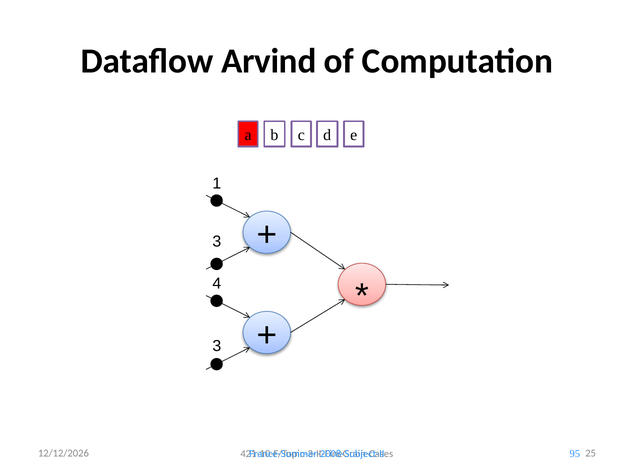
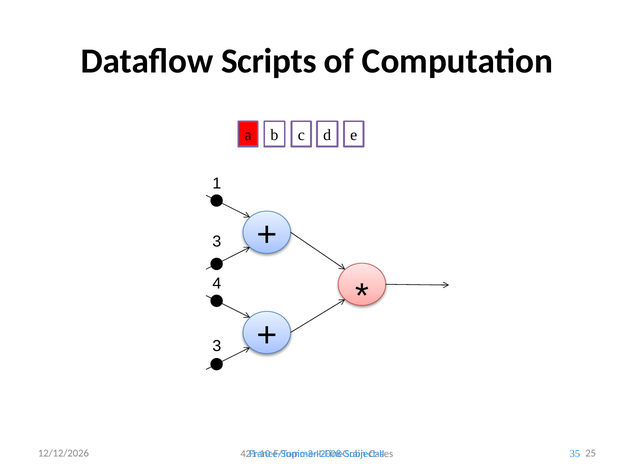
Arvind: Arvind -> Scripts (269, 61)
95: 95 -> 35 (575, 454)
